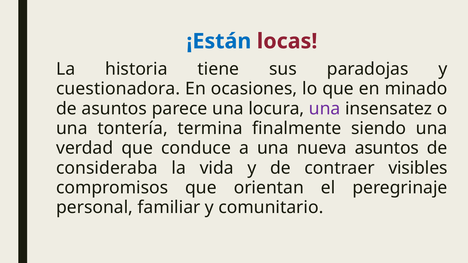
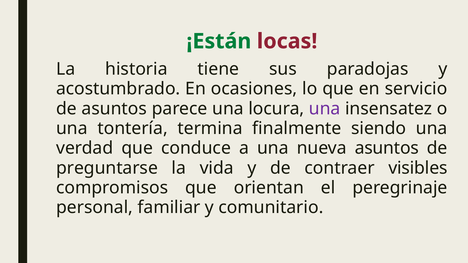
¡Están colour: blue -> green (219, 41)
cuestionadora: cuestionadora -> acostumbrado (118, 89)
minado: minado -> servicio (416, 89)
consideraba: consideraba -> preguntarse (107, 168)
